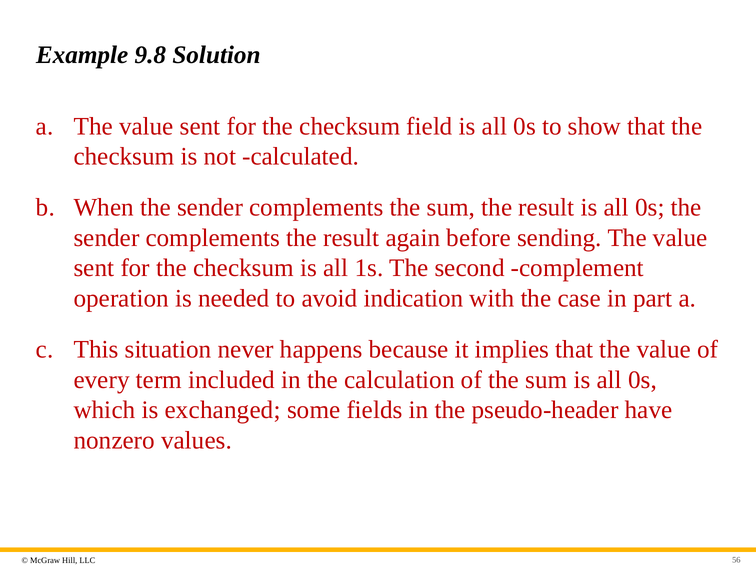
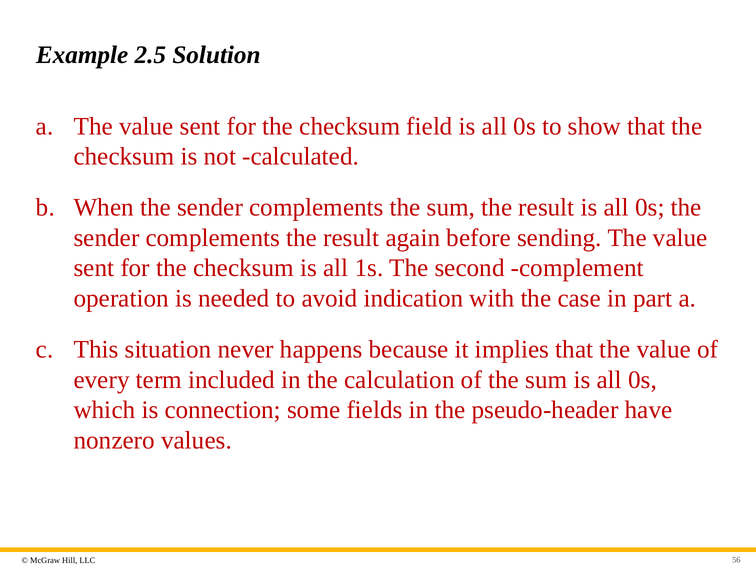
9.8: 9.8 -> 2.5 (150, 55)
exchanged: exchanged -> connection (223, 410)
